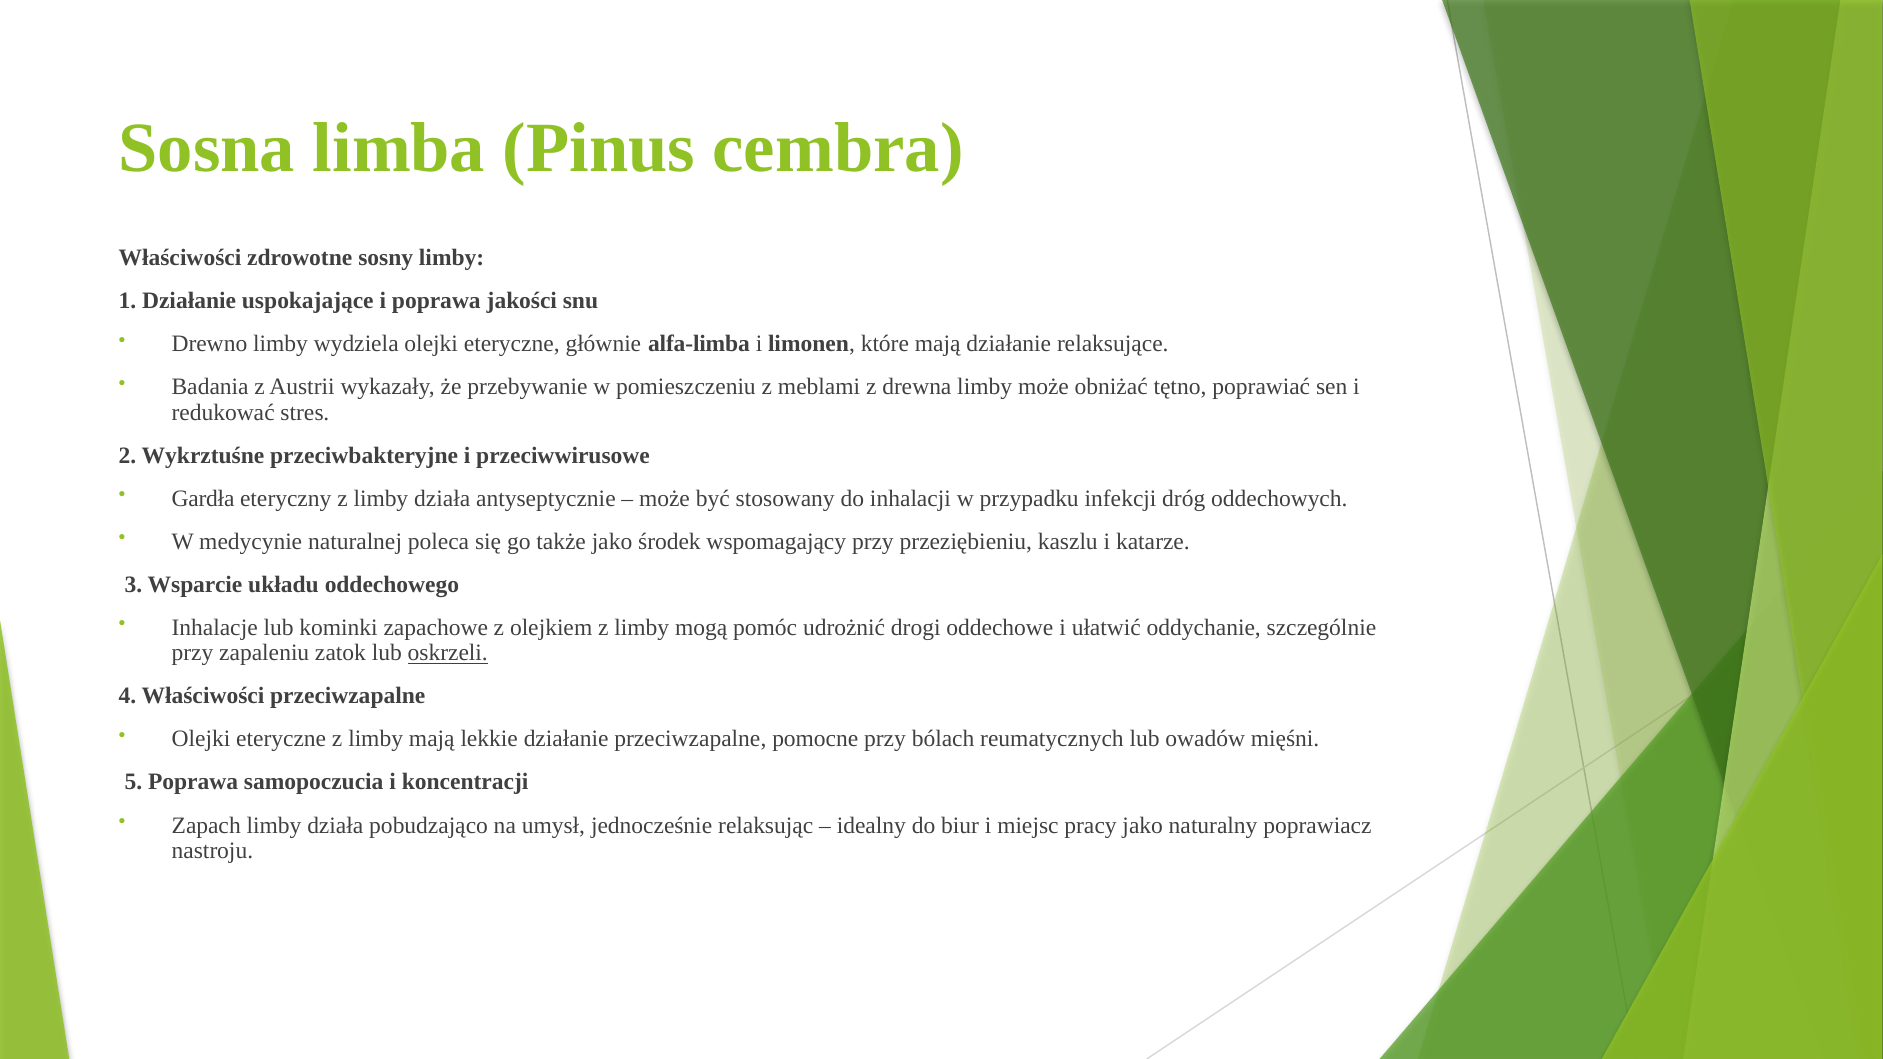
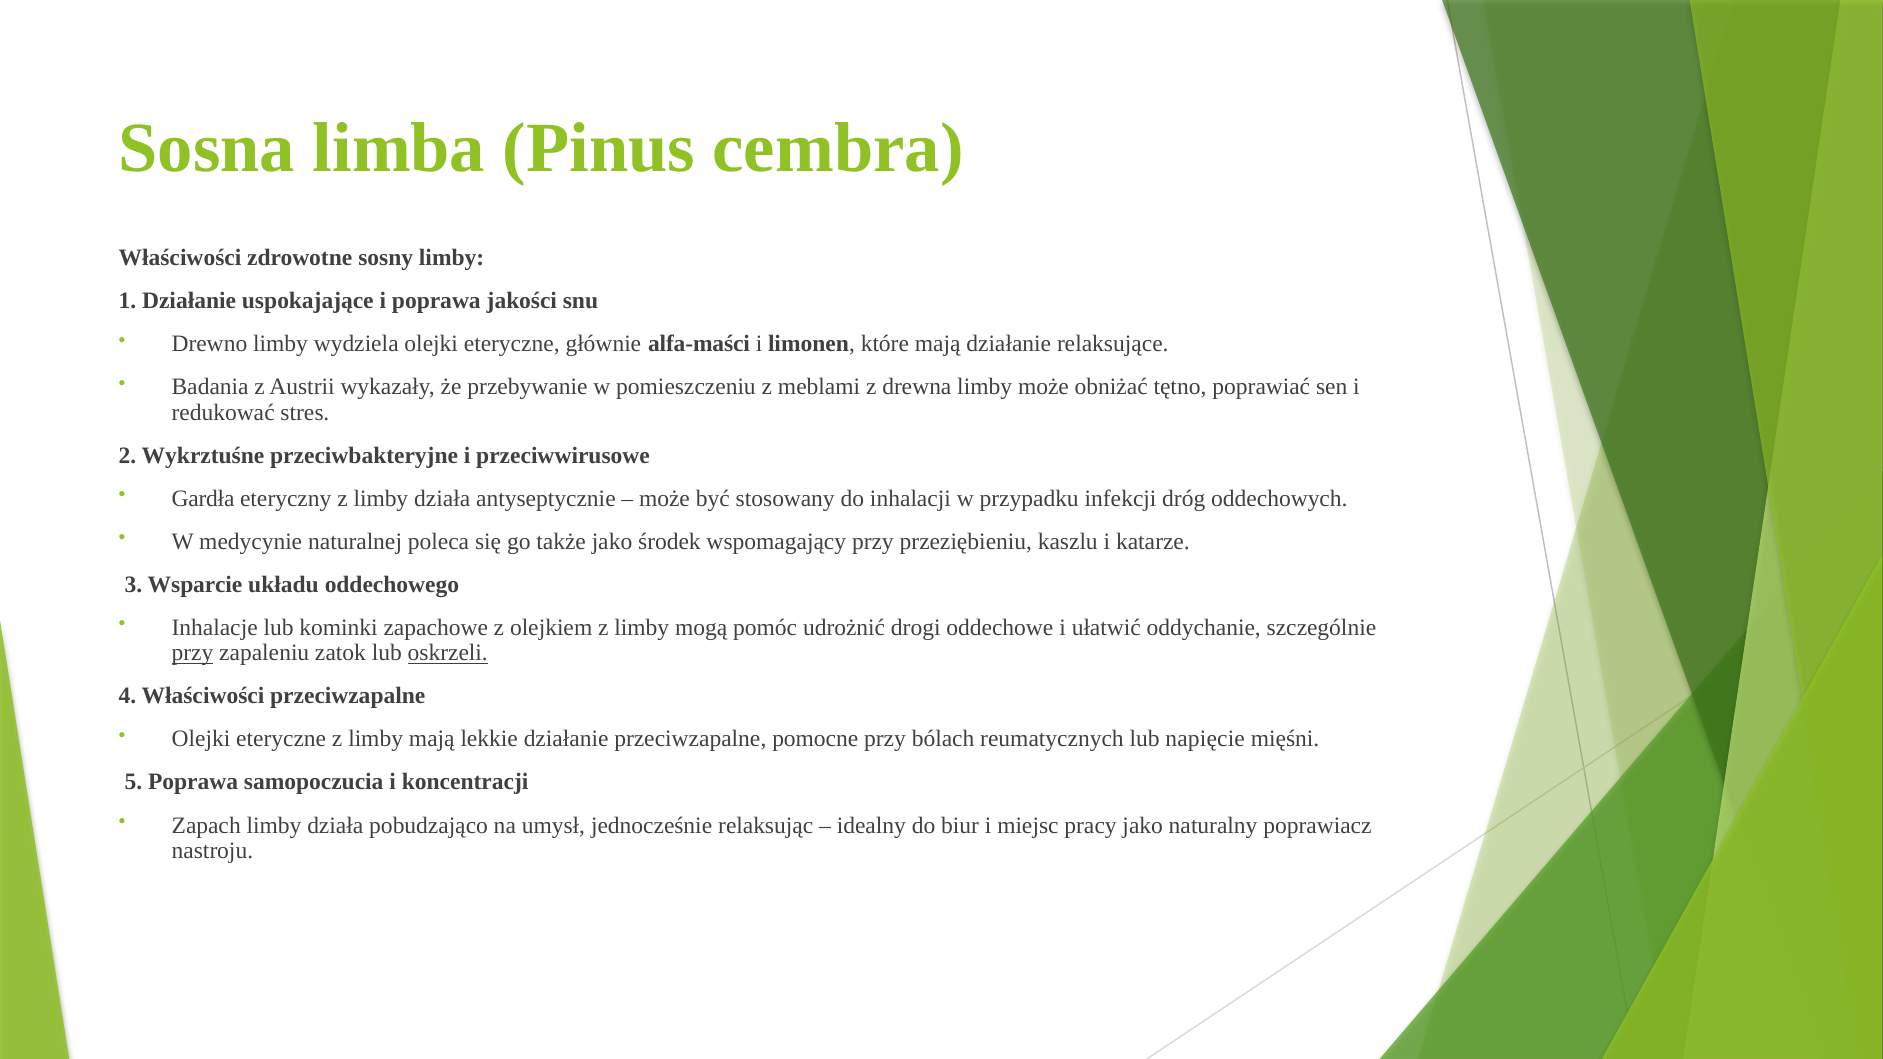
alfa-limba: alfa-limba -> alfa-maści (699, 344)
przy underline: none -> present (193, 653)
owadów: owadów -> napięcie (1205, 739)
